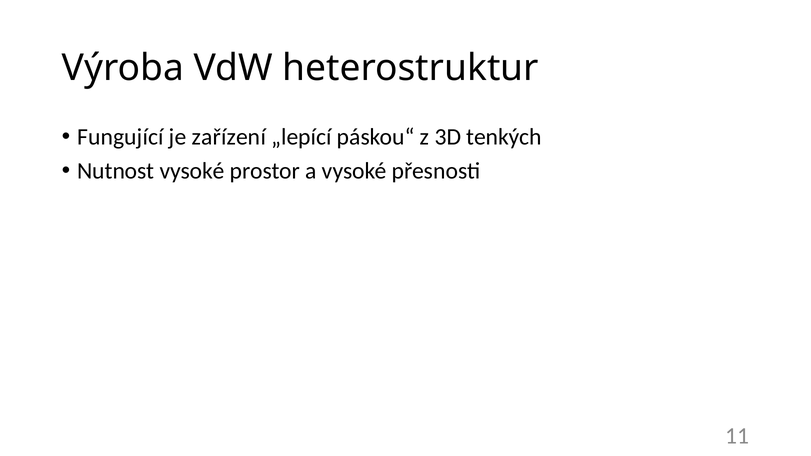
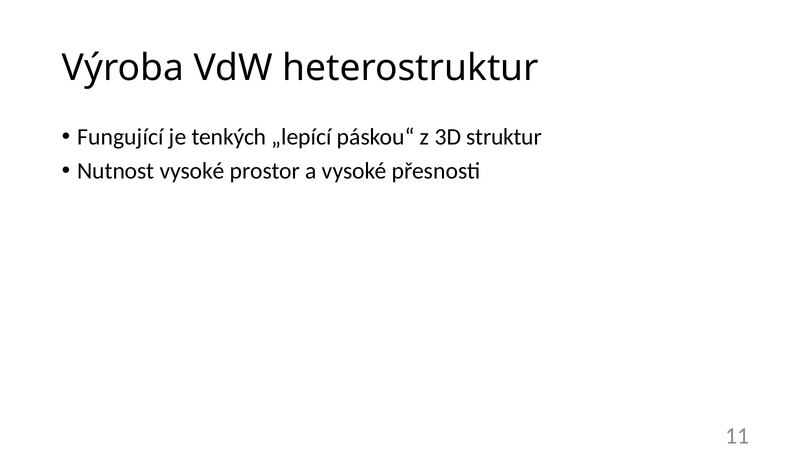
zařízení: zařízení -> tenkých (229, 137)
tenkých: tenkých -> struktur (504, 137)
